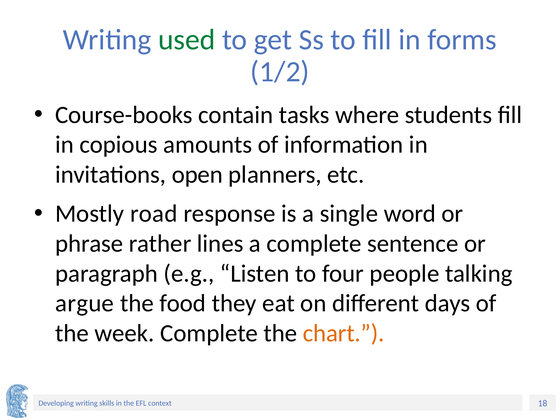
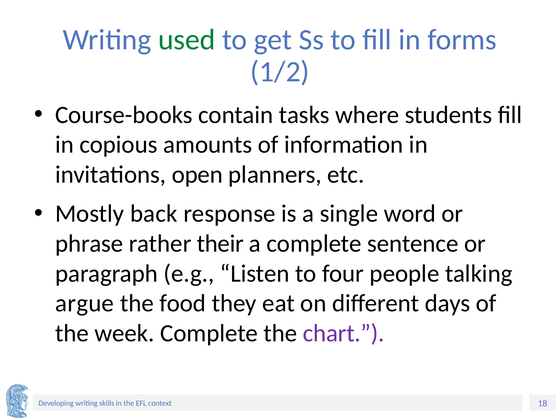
road: road -> back (154, 214)
lines: lines -> their (220, 244)
chart colour: orange -> purple (344, 333)
